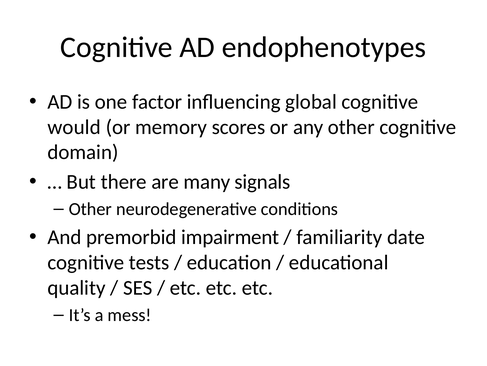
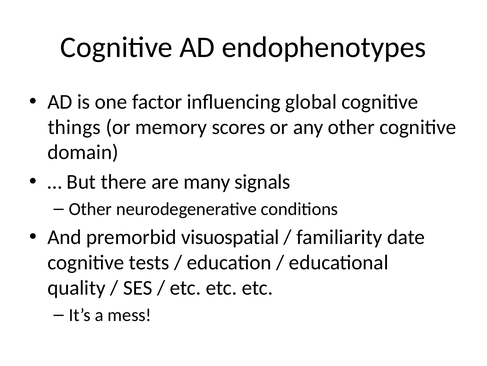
would: would -> things (74, 127)
impairment: impairment -> visuospatial (230, 237)
